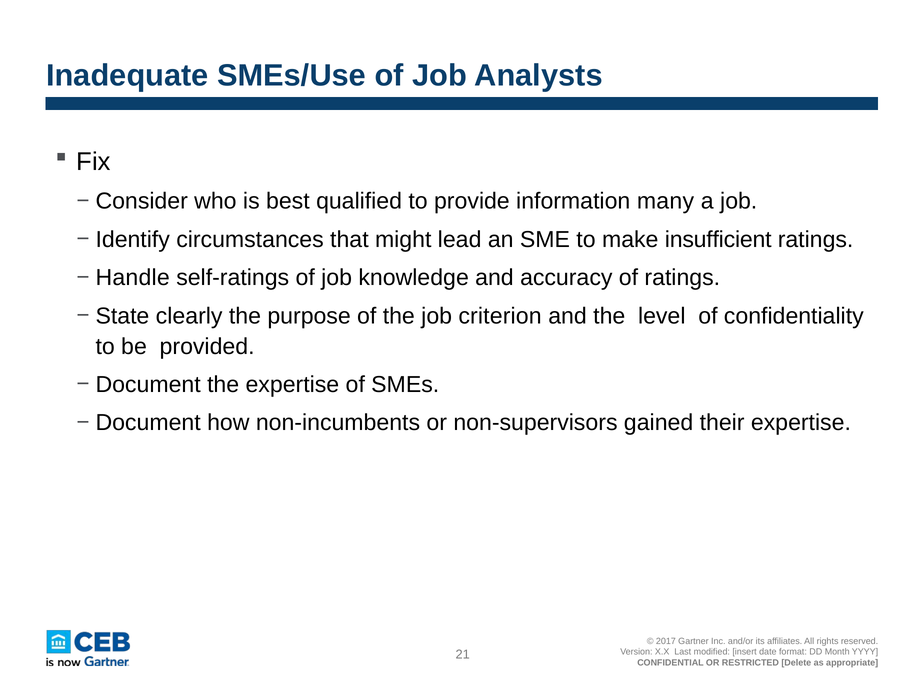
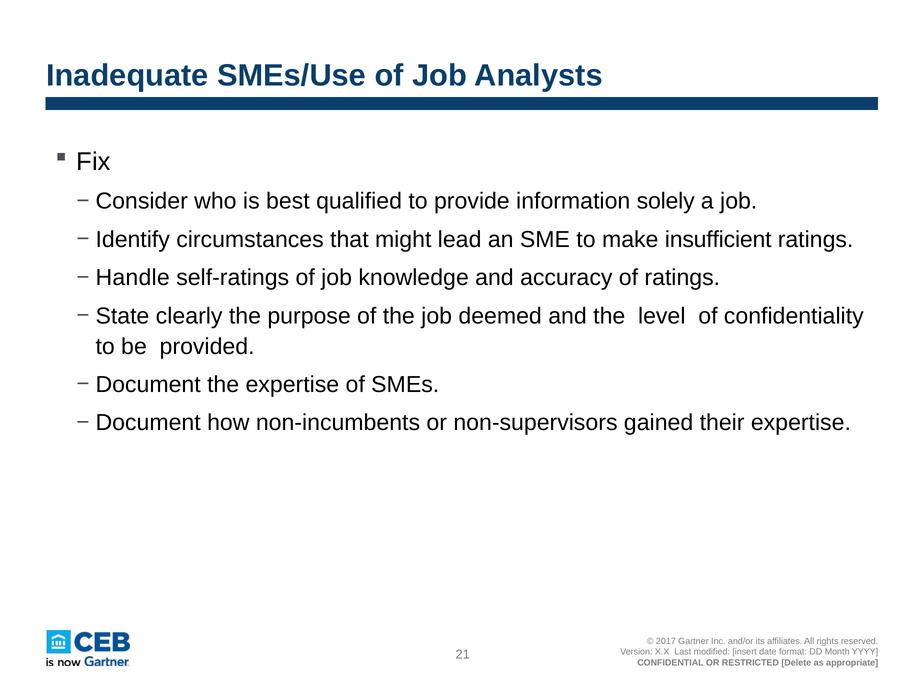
many: many -> solely (666, 201)
criterion: criterion -> deemed (500, 316)
